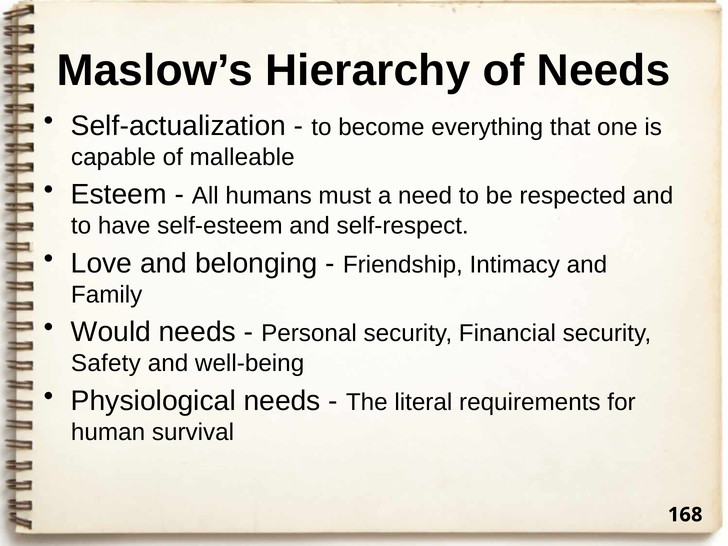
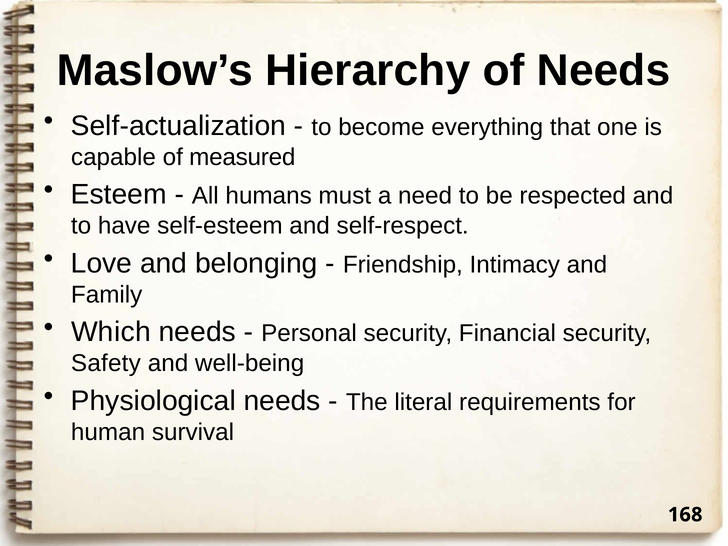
malleable: malleable -> measured (242, 157)
Would: Would -> Which (111, 332)
